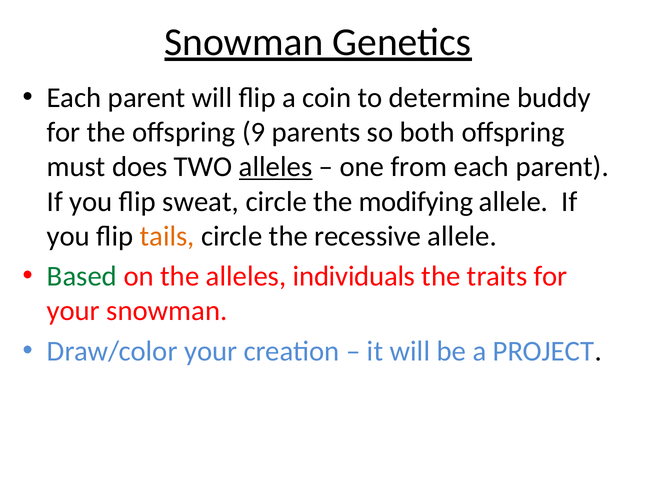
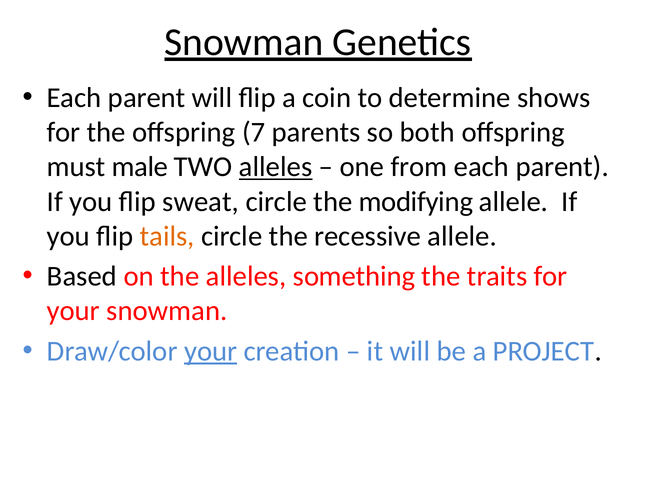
buddy: buddy -> shows (554, 98)
9: 9 -> 7 (254, 133)
does: does -> male (140, 167)
Based colour: green -> black (82, 276)
individuals: individuals -> something (354, 276)
your underline: none -> present (211, 351)
